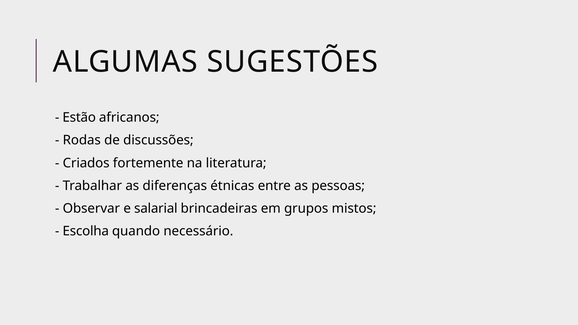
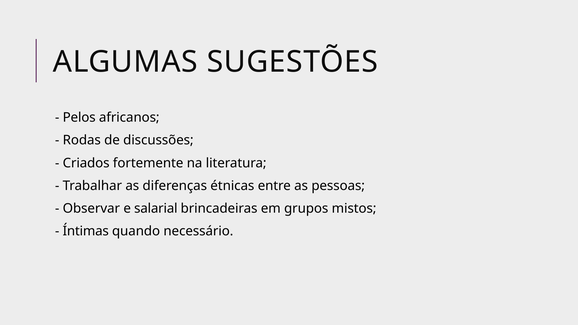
Estão: Estão -> Pelos (79, 118)
Escolha: Escolha -> Íntimas (86, 231)
